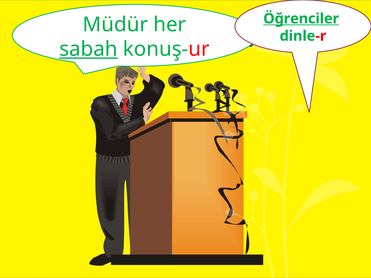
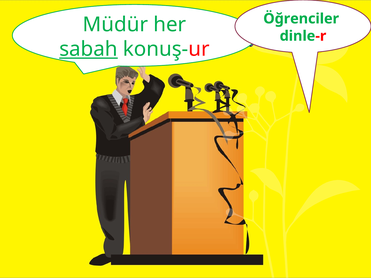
Öğrenciler underline: present -> none (301, 19)
